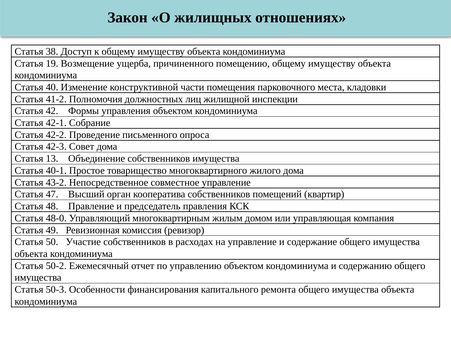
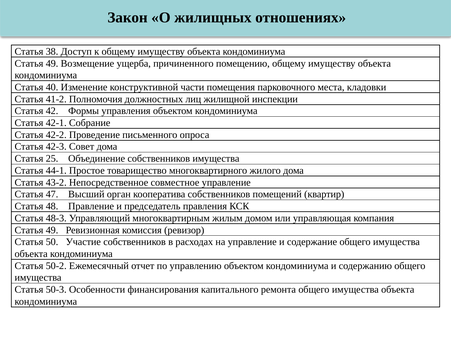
19: 19 -> 49 (52, 63)
13: 13 -> 25 (52, 159)
40-1: 40-1 -> 44-1 (56, 171)
48-0: 48-0 -> 48-3 (56, 218)
